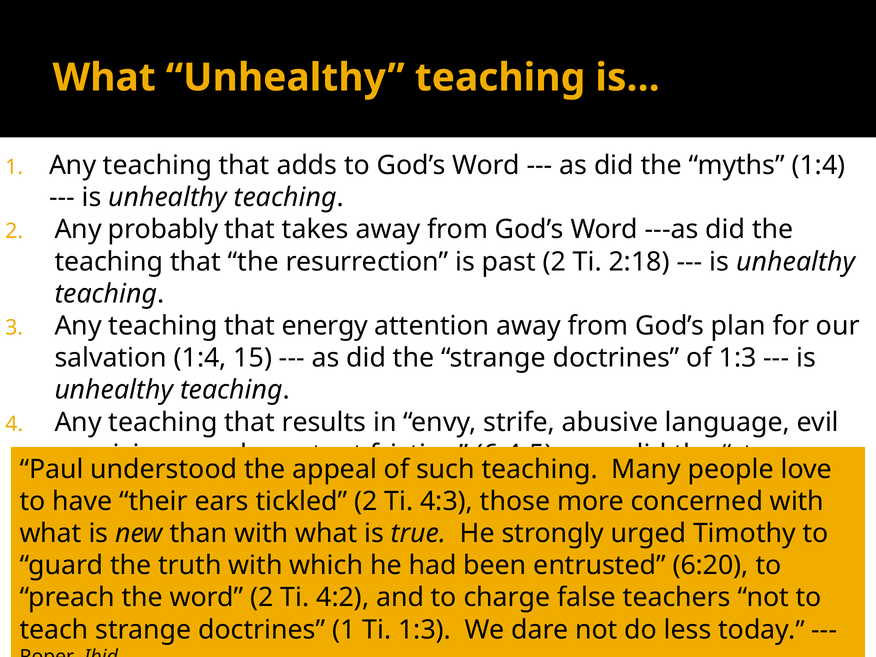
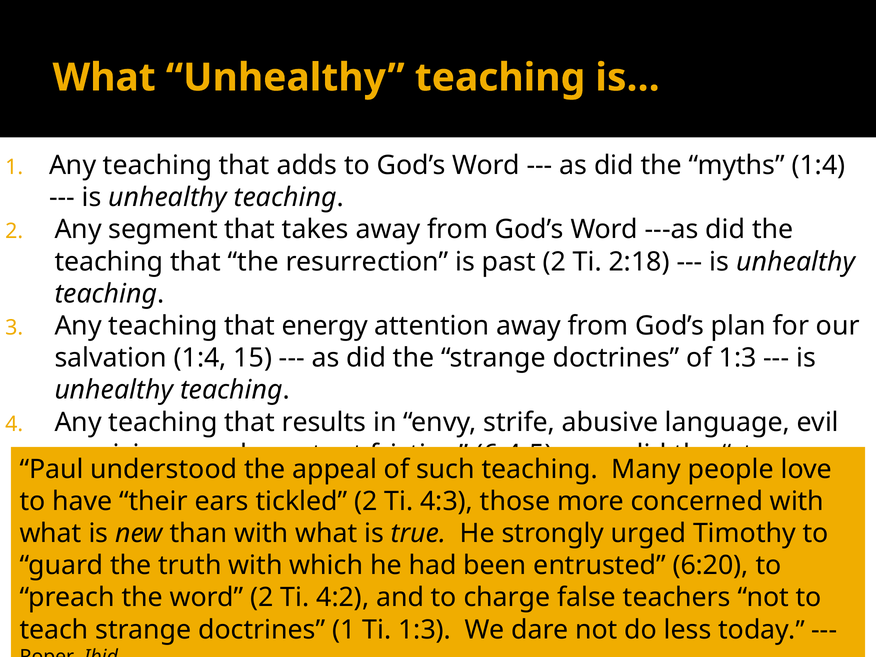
probably: probably -> segment (163, 230)
